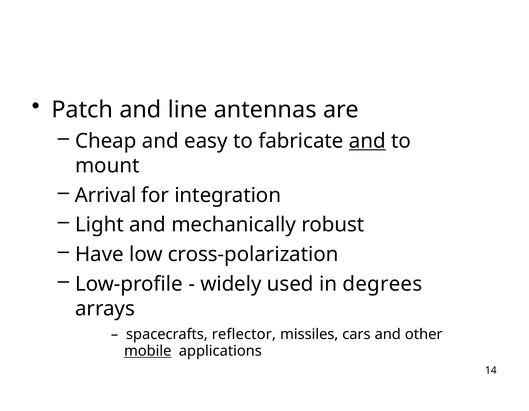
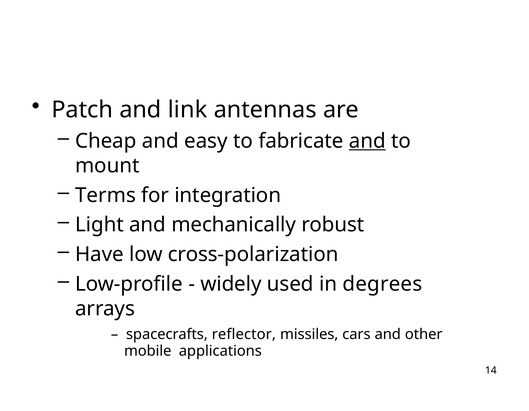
line: line -> link (188, 110)
Arrival: Arrival -> Terms (106, 196)
mobile underline: present -> none (148, 351)
